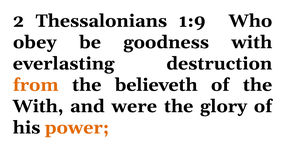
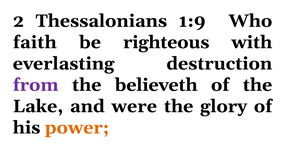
obey: obey -> faith (35, 42)
goodness: goodness -> righteous (166, 42)
from colour: orange -> purple (36, 85)
With: With -> Lake (38, 107)
